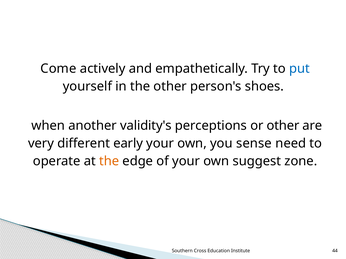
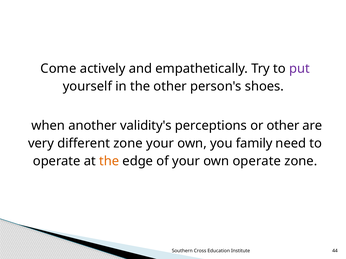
put colour: blue -> purple (299, 69)
different early: early -> zone (128, 144)
sense: sense -> family (254, 144)
own suggest: suggest -> operate (257, 161)
